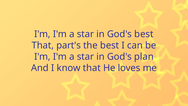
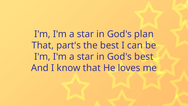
God's best: best -> plan (144, 34)
God's plan: plan -> best (144, 57)
